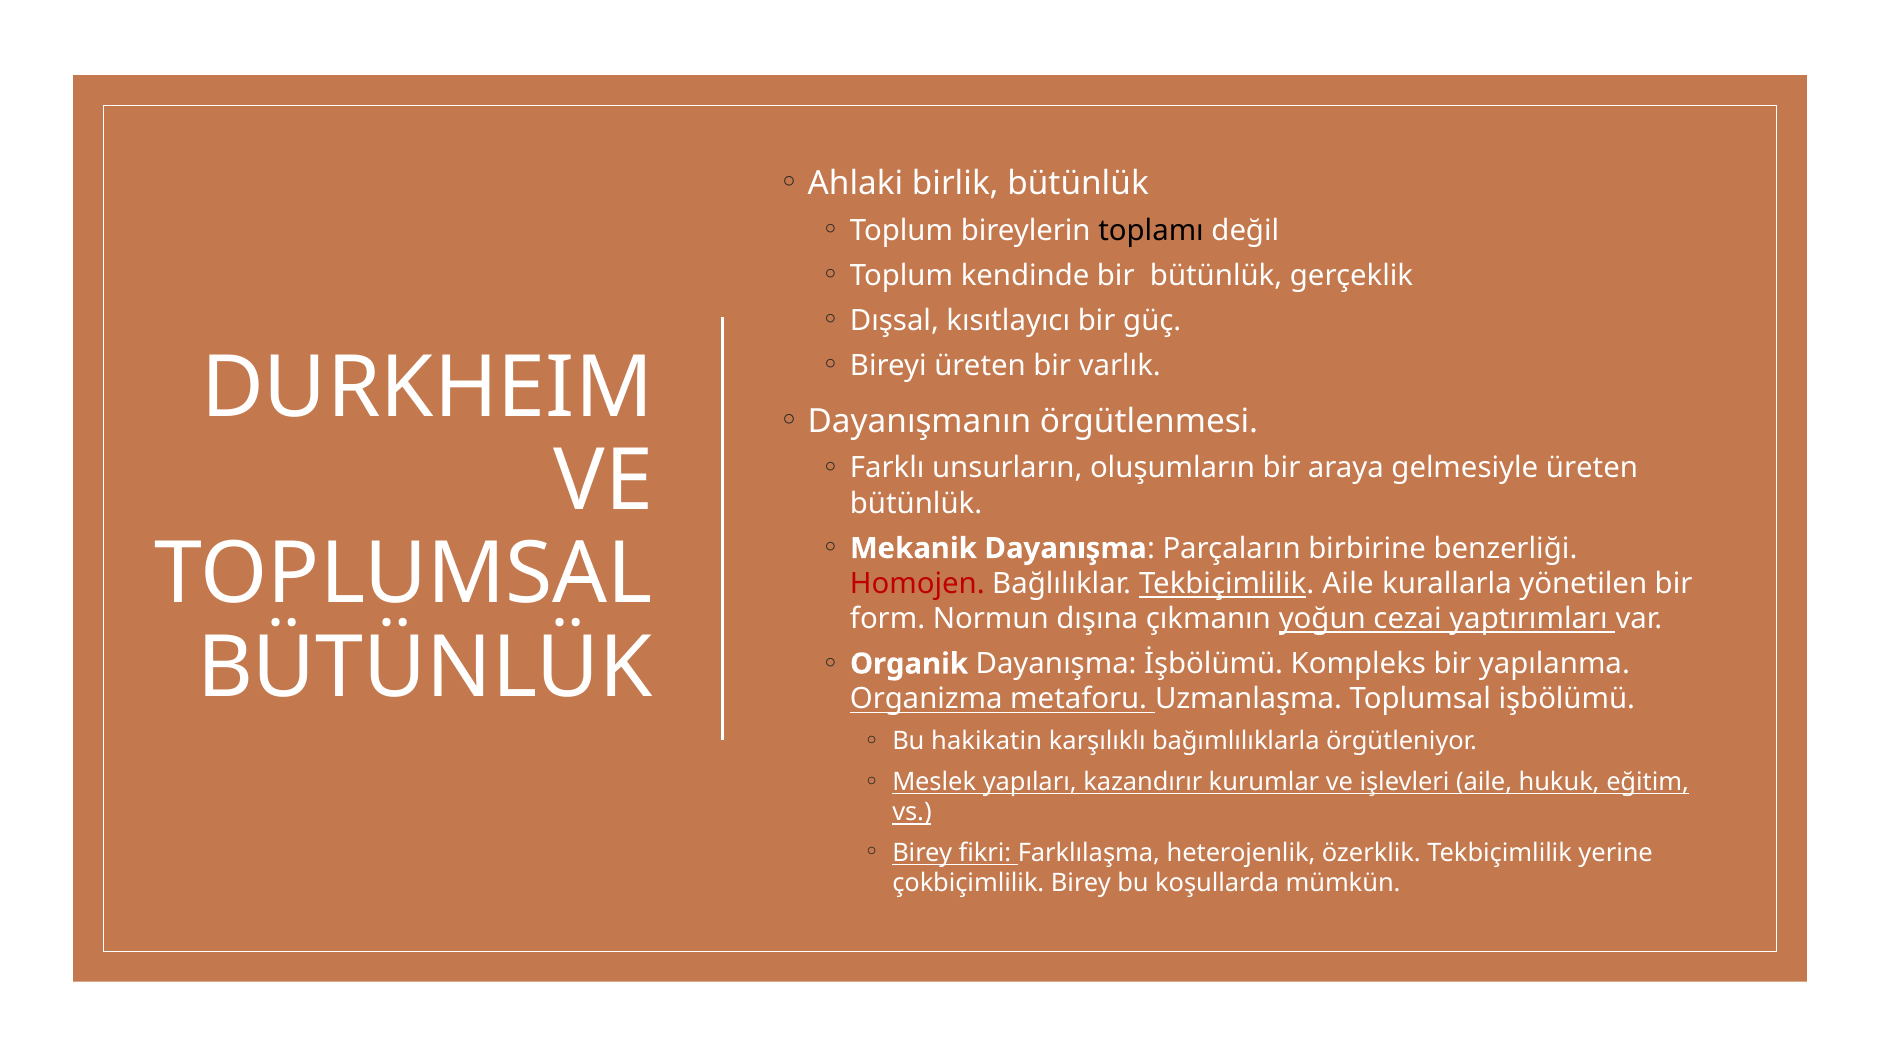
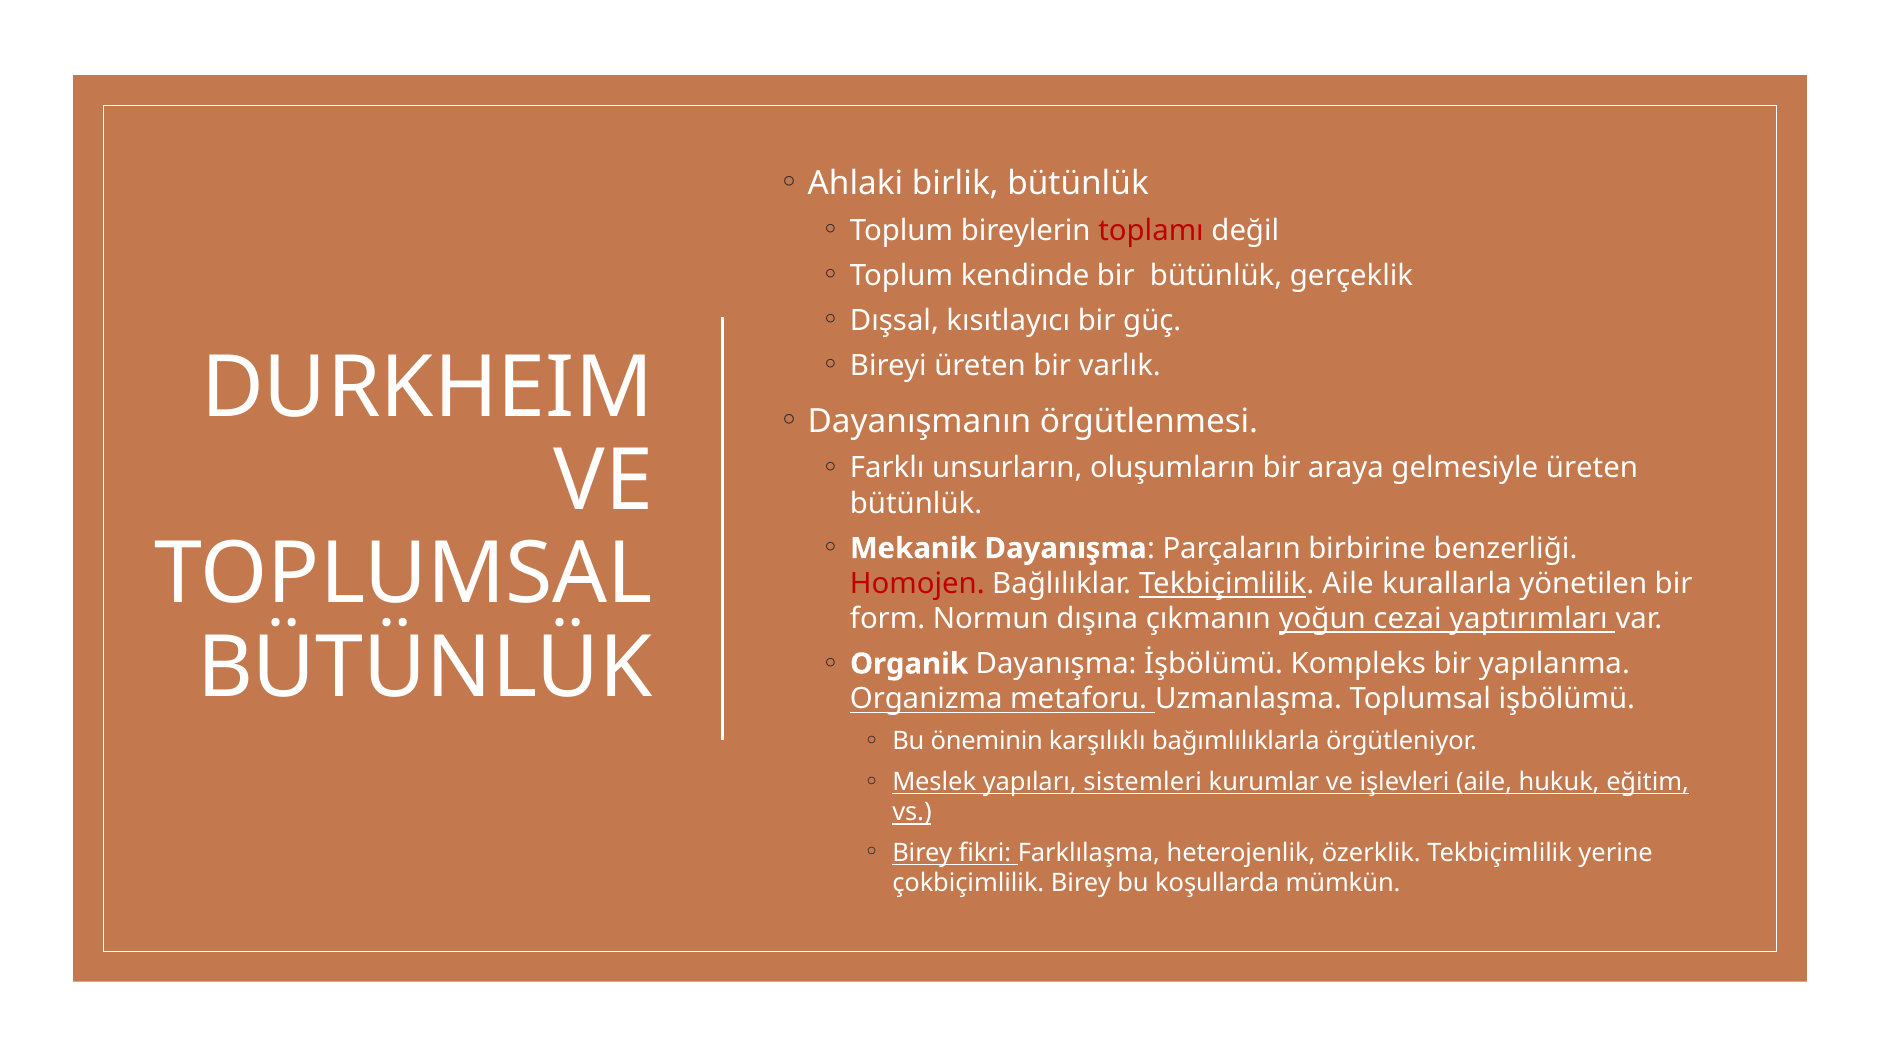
toplamı colour: black -> red (1151, 231)
hakikatin: hakikatin -> öneminin (987, 742)
kazandırır: kazandırır -> sistemleri (1143, 782)
